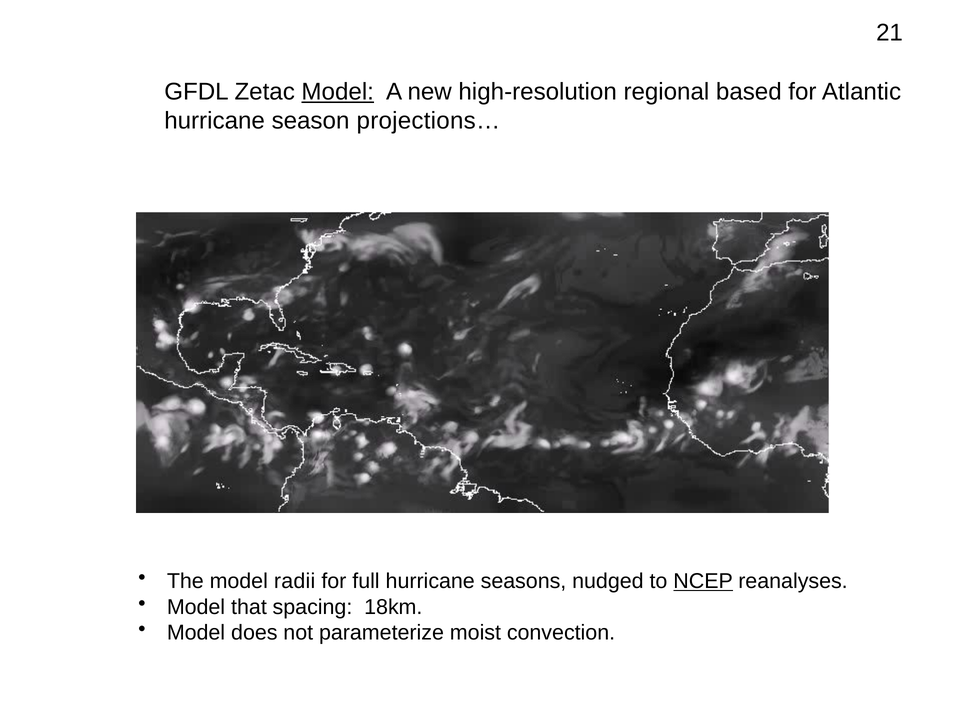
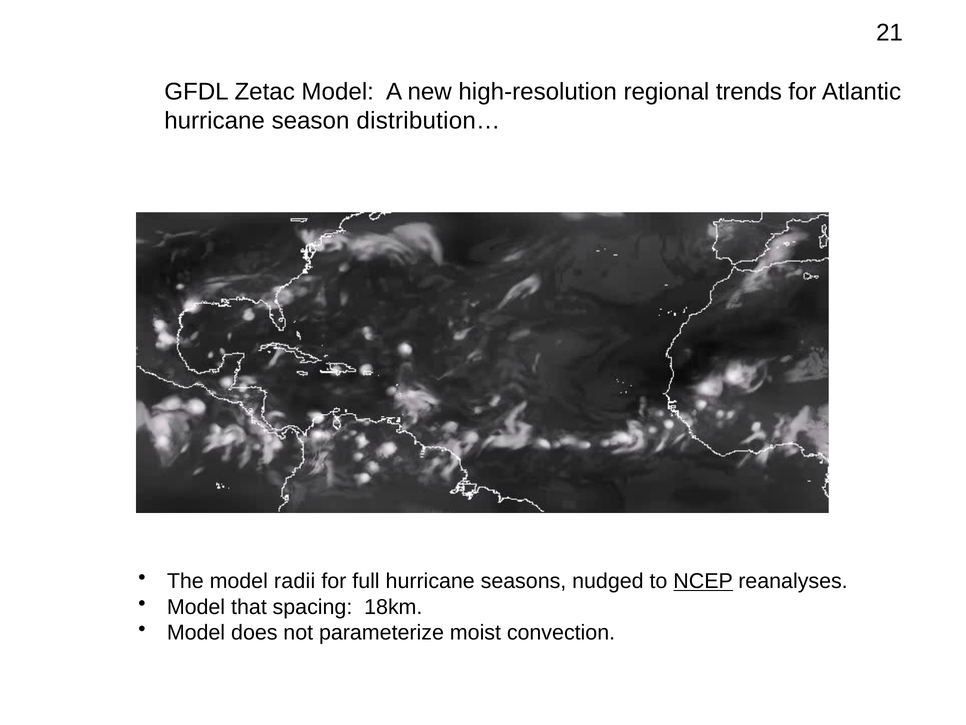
Model underline: present -> none (338, 92)
based: based -> trends (749, 92)
projections…: projections… -> distribution… (428, 121)
